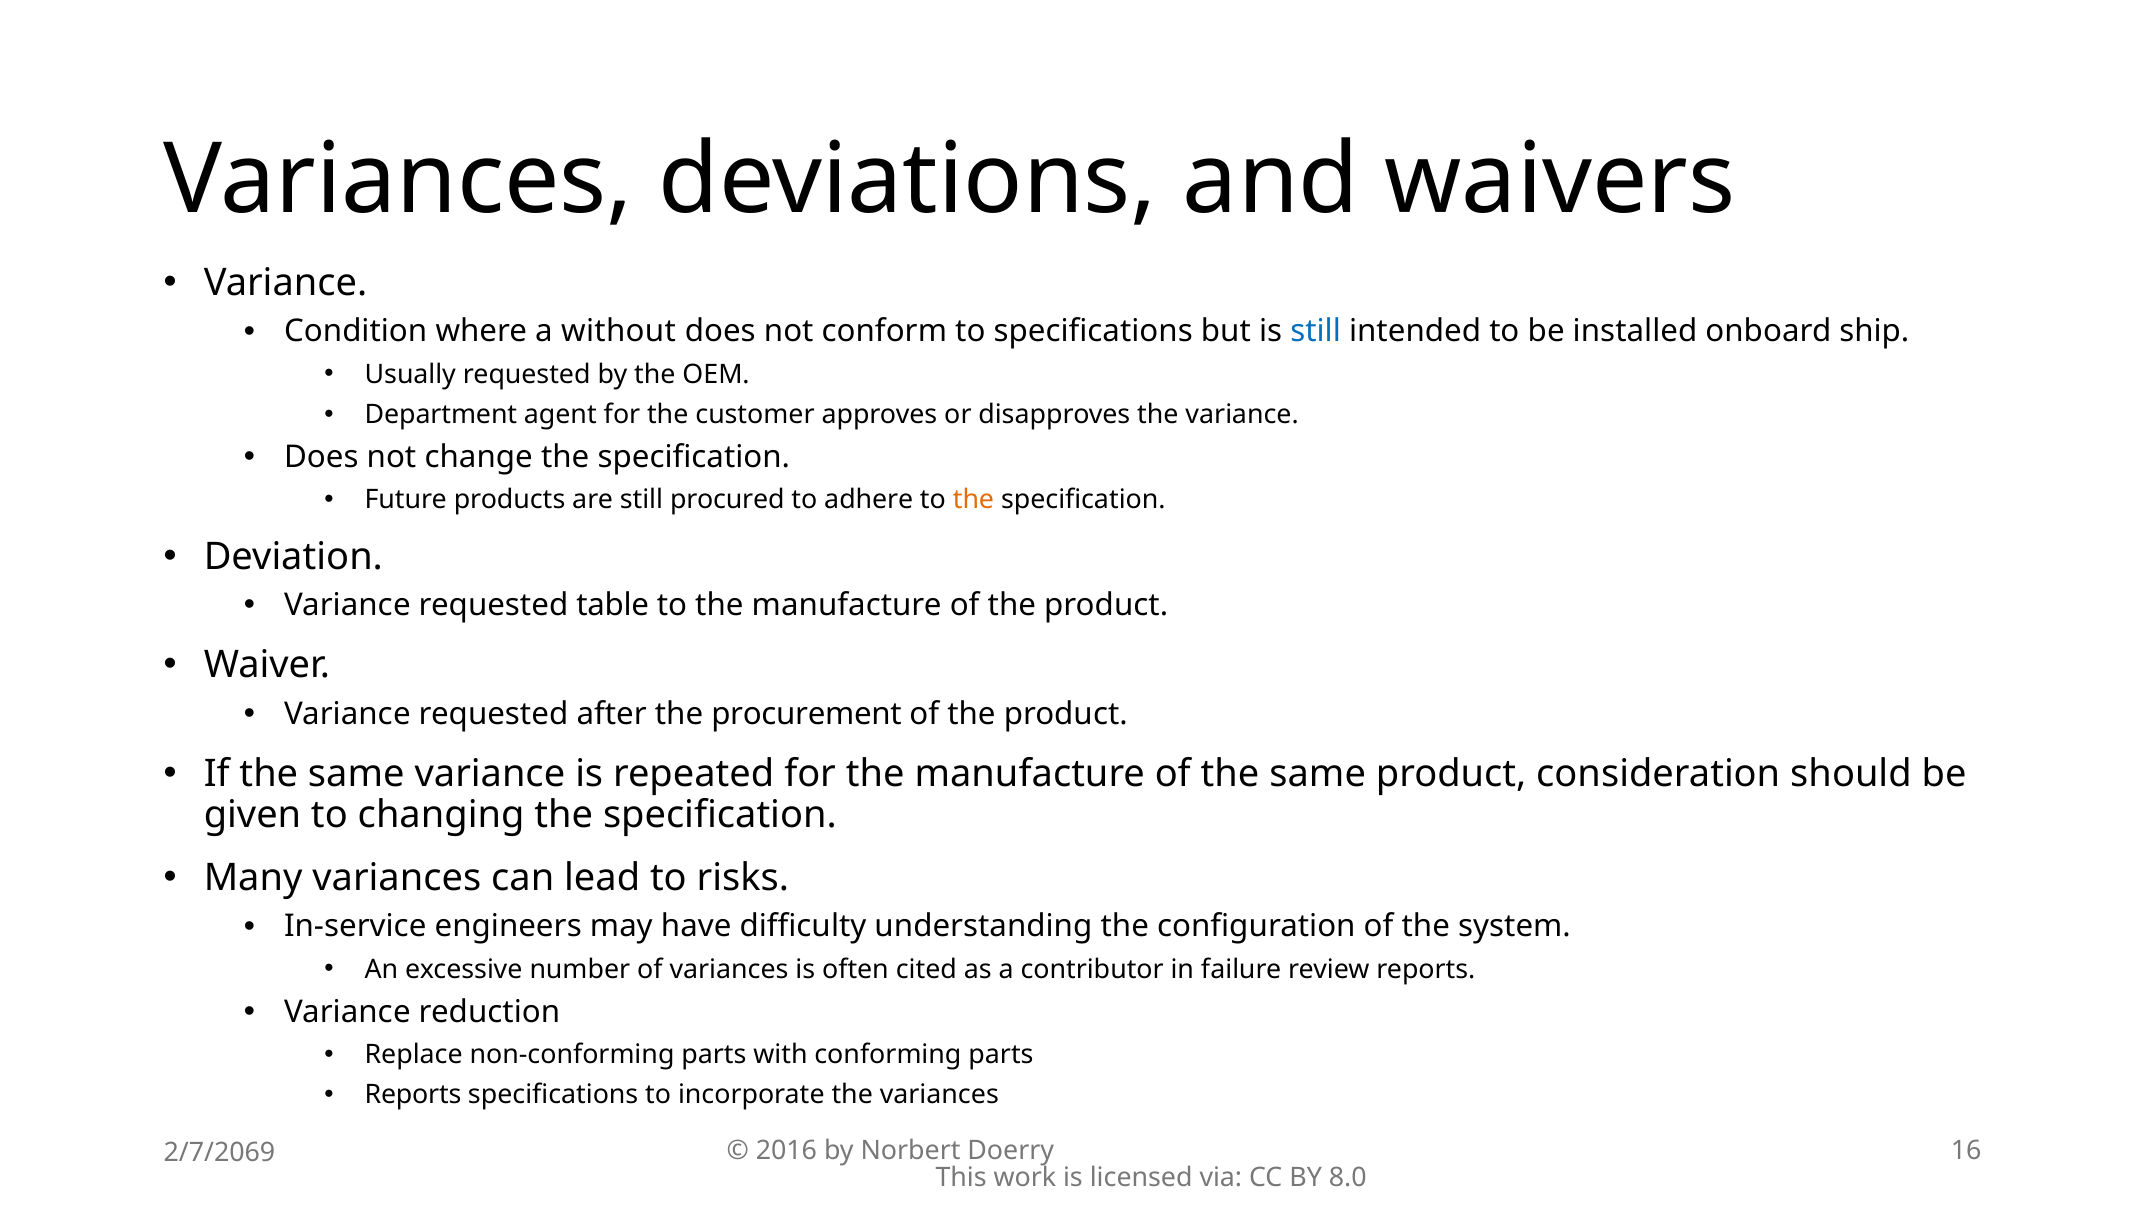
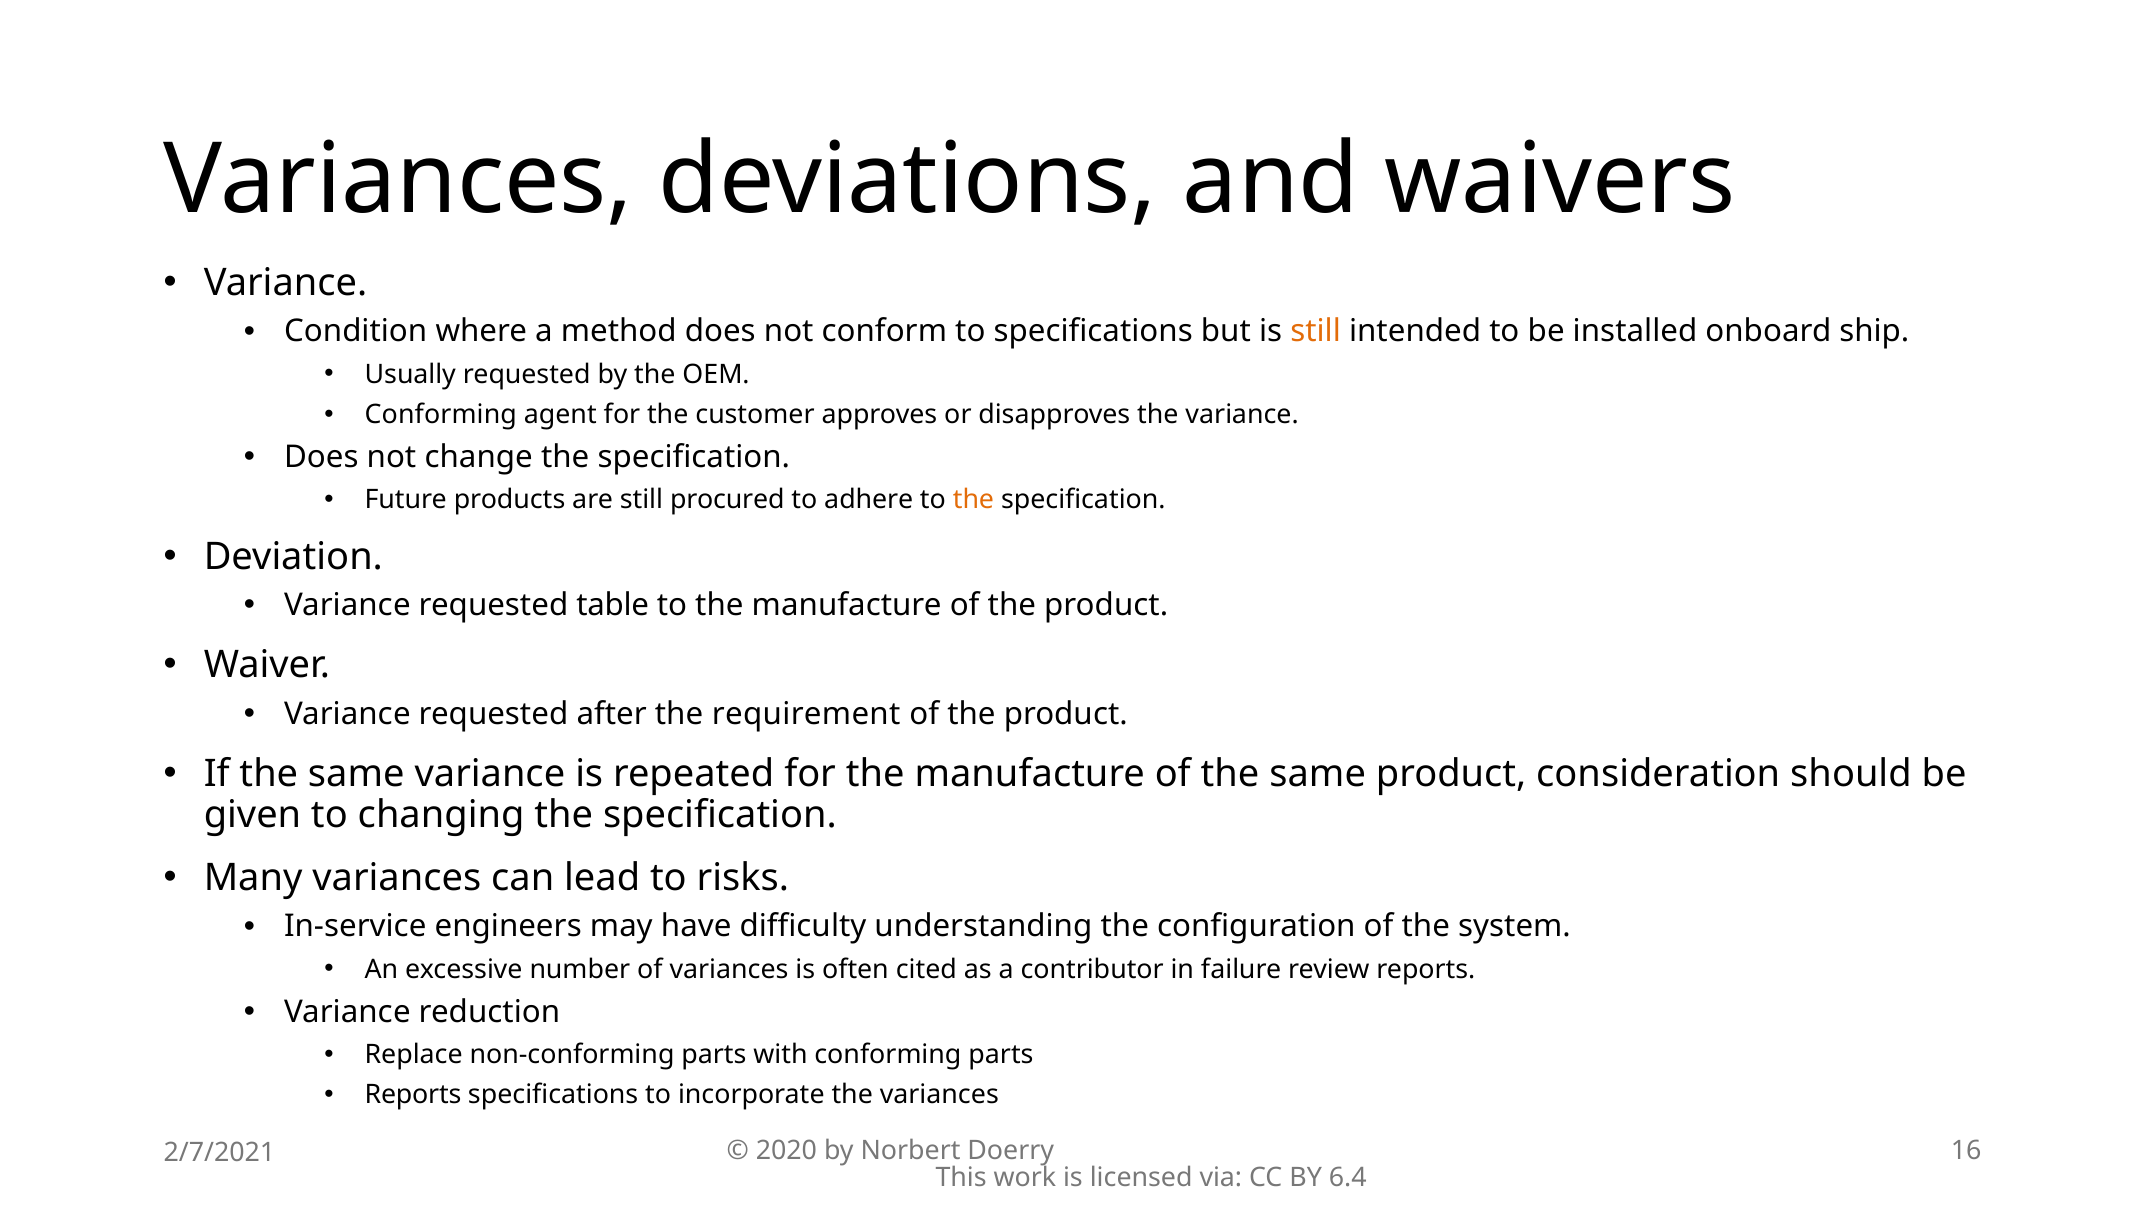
without: without -> method (619, 331)
still colour: blue -> orange (1316, 331)
Department: Department -> Conforming (441, 414)
procurement: procurement -> requirement (806, 713)
2016: 2016 -> 2020 (786, 1150)
2/7/2069: 2/7/2069 -> 2/7/2021 (219, 1152)
8.0: 8.0 -> 6.4 (1348, 1177)
